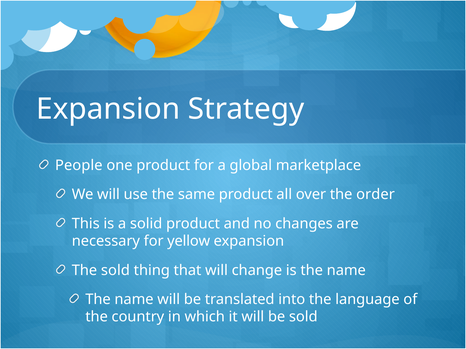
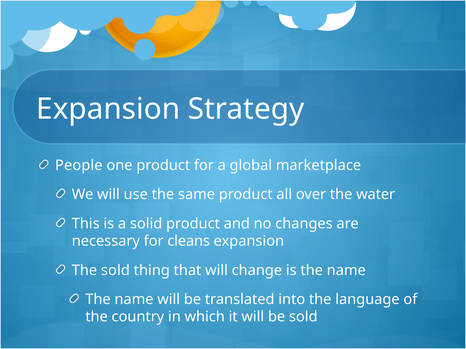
order: order -> water (376, 195)
yellow: yellow -> cleans (189, 241)
